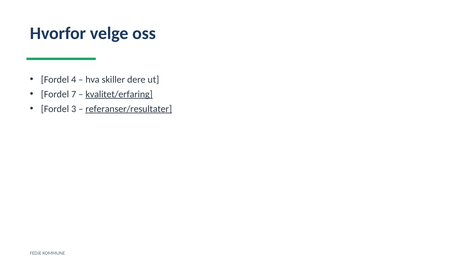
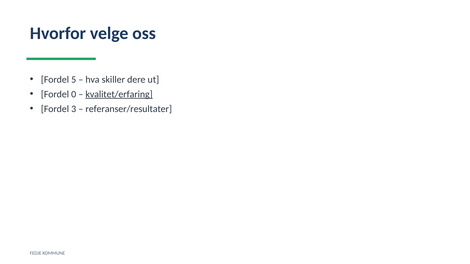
4: 4 -> 5 (74, 80)
7: 7 -> 0 (74, 94)
referanser/resultater underline: present -> none (129, 109)
